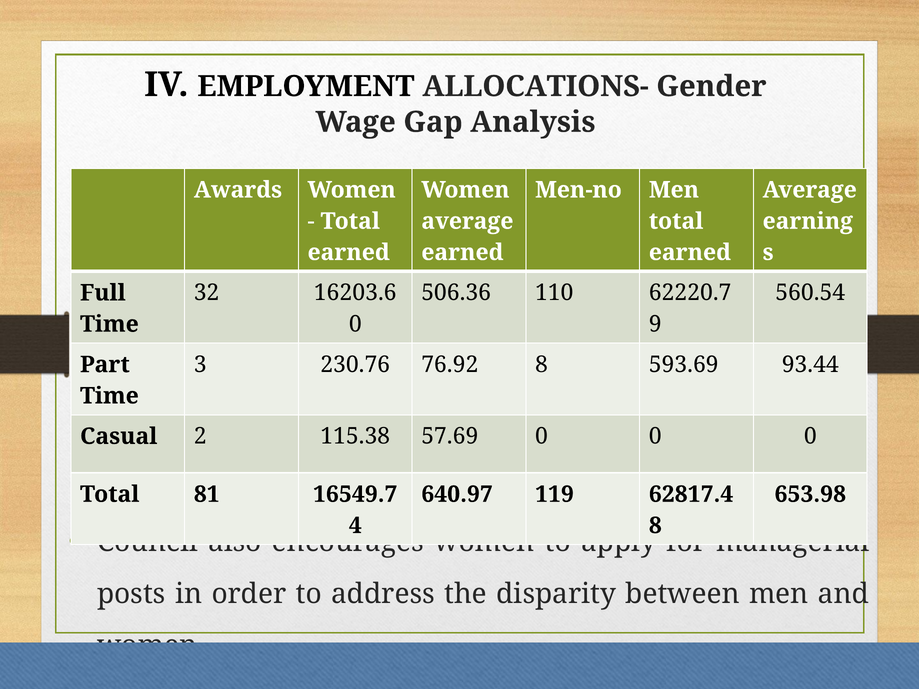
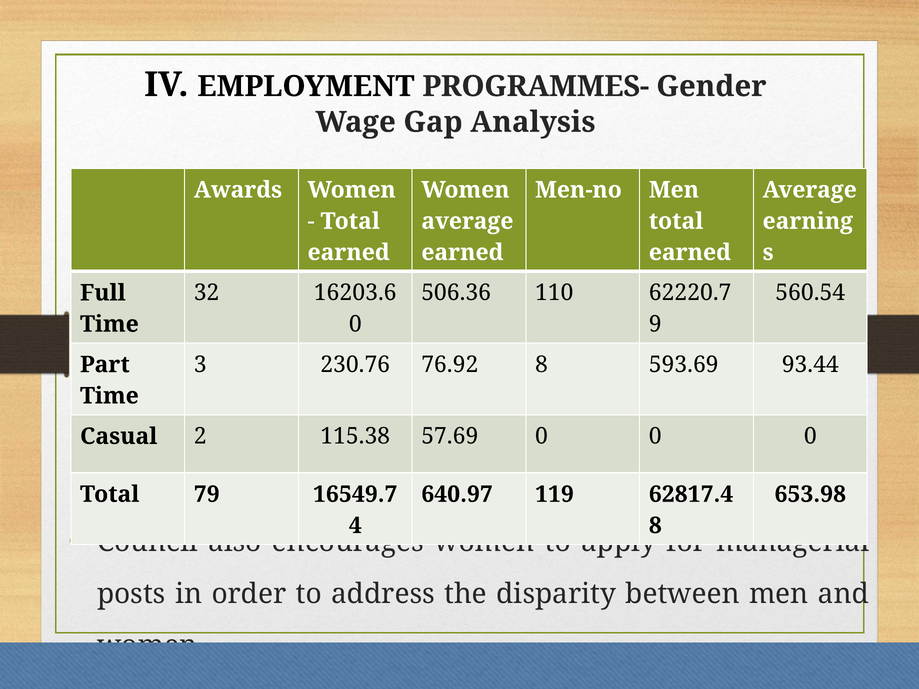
ALLOCATIONS-: ALLOCATIONS- -> PROGRAMMES- (536, 86)
81: 81 -> 79 (207, 494)
